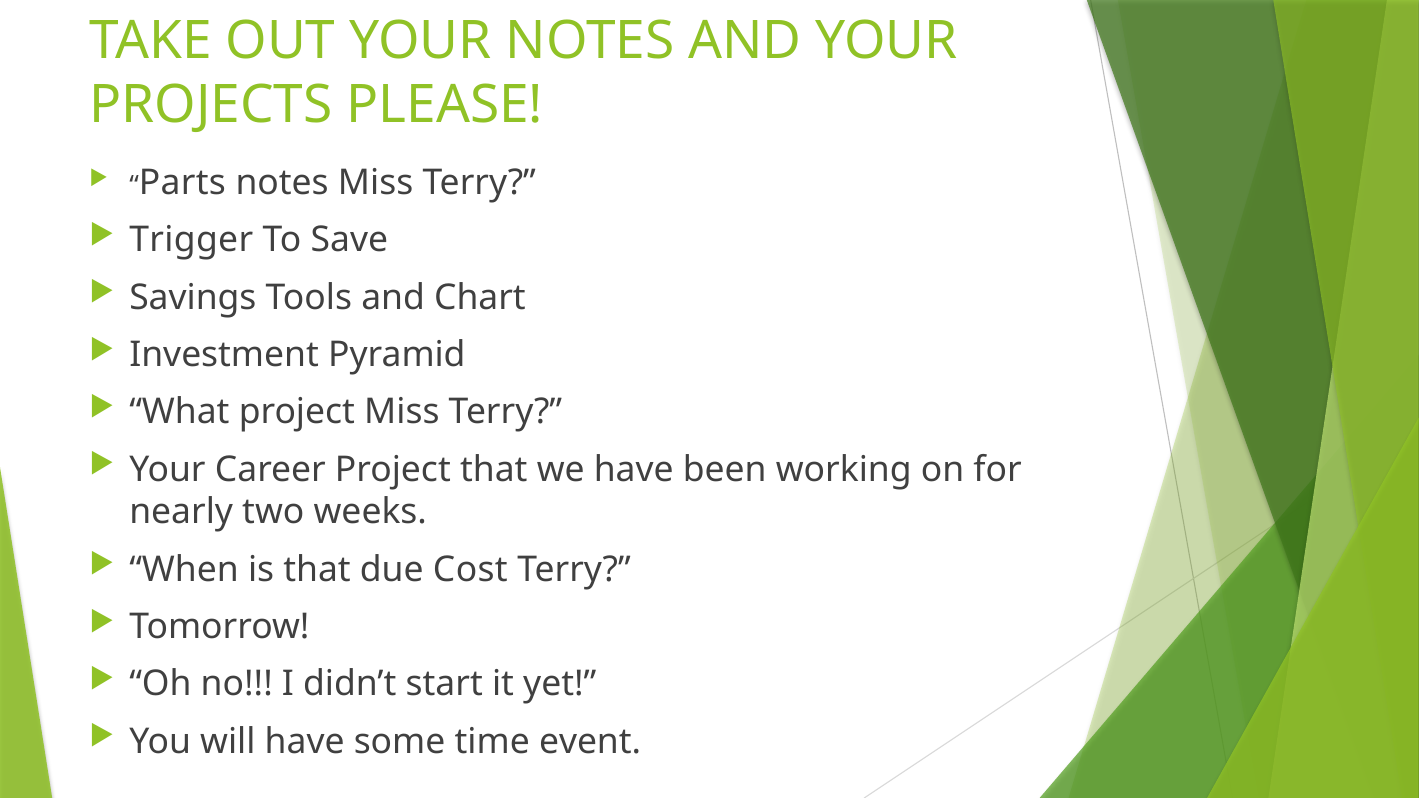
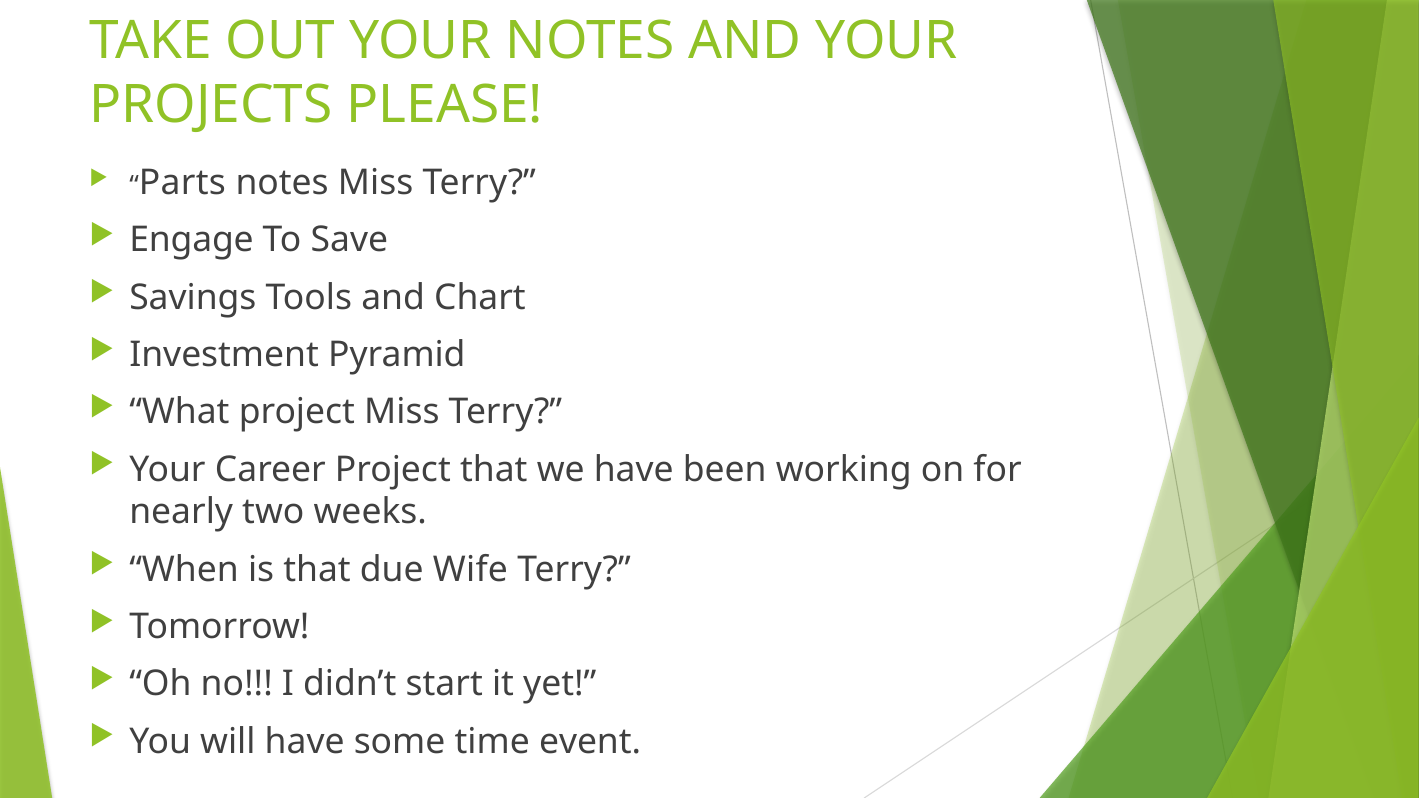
Trigger: Trigger -> Engage (192, 240)
Cost: Cost -> Wife (470, 570)
